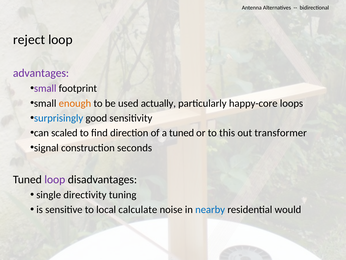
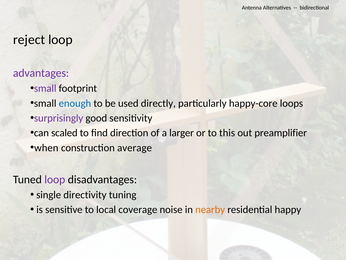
enough colour: orange -> blue (75, 103)
actually: actually -> directly (158, 103)
surprisingly colour: blue -> purple (59, 118)
a tuned: tuned -> larger (182, 133)
transformer: transformer -> preamplifier (281, 133)
signal: signal -> when (46, 147)
seconds: seconds -> average (135, 147)
calculate: calculate -> coverage (138, 209)
nearby colour: blue -> orange (210, 209)
would: would -> happy (288, 209)
